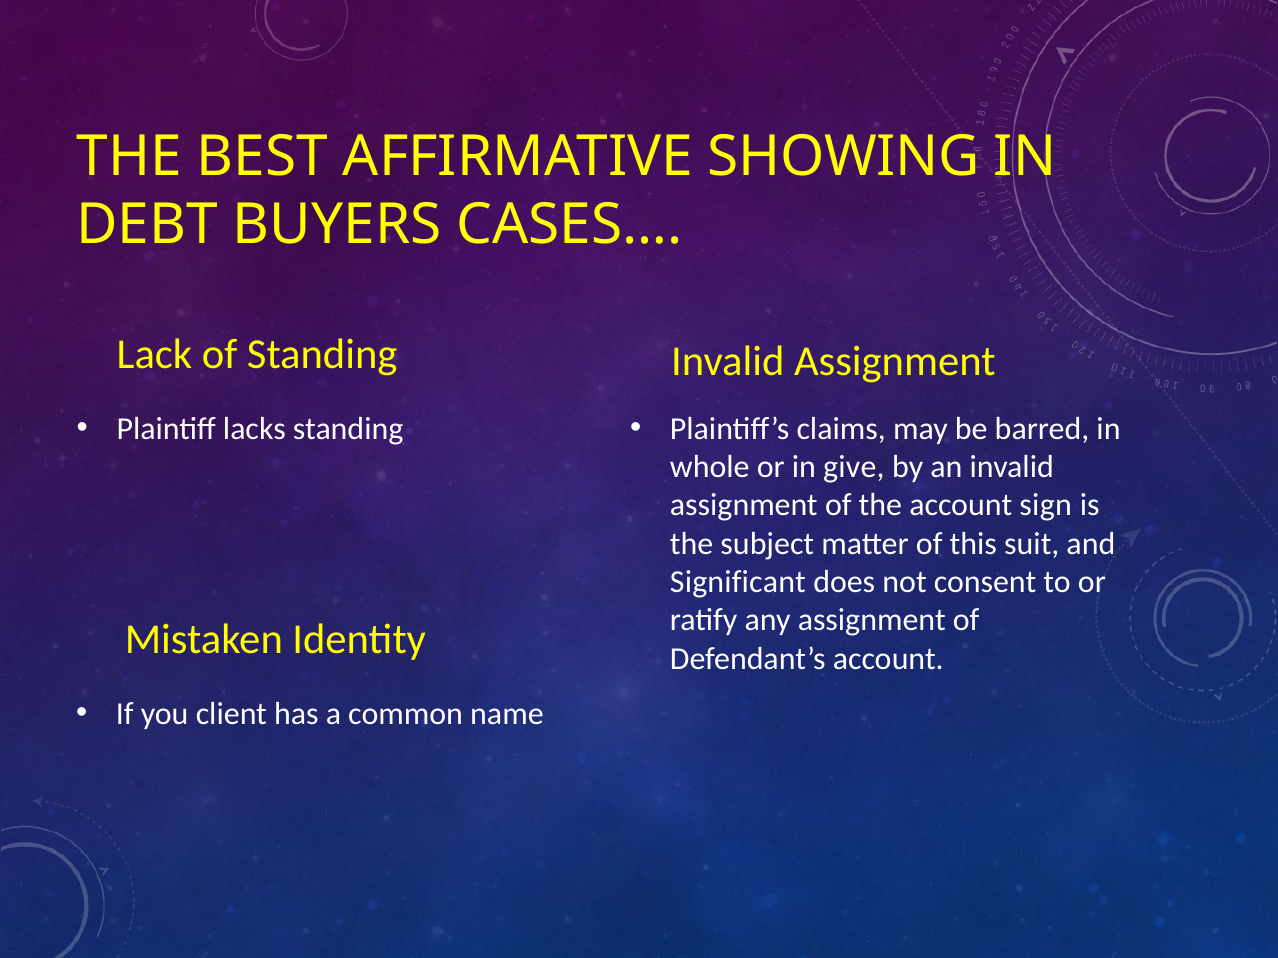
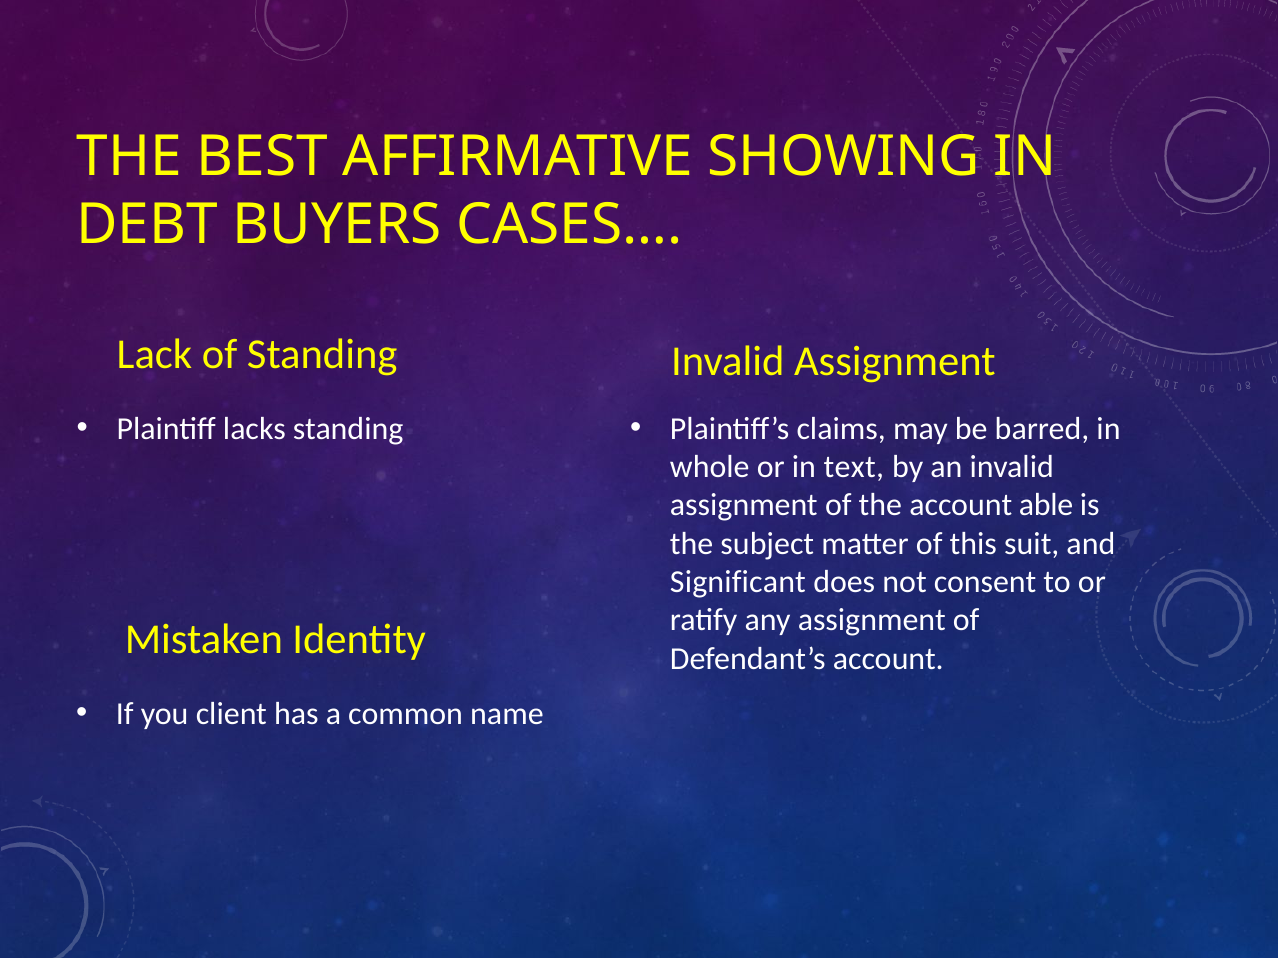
give: give -> text (854, 467)
sign: sign -> able (1046, 506)
